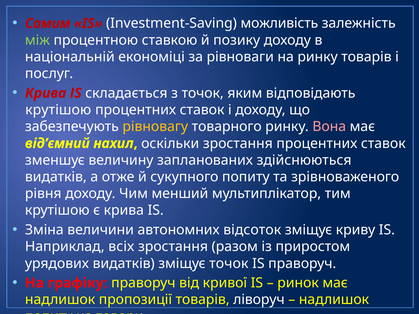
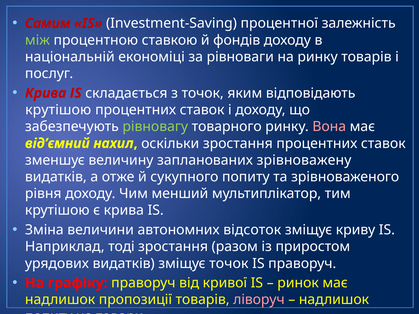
можливість: можливість -> процентної (279, 23)
позику: позику -> фондів (237, 40)
рівновагу colour: yellow -> light green (155, 127)
здійснюються: здійснюються -> зрівноважену (304, 160)
всіх: всіх -> тоді (121, 247)
ліворуч colour: white -> pink (259, 300)
